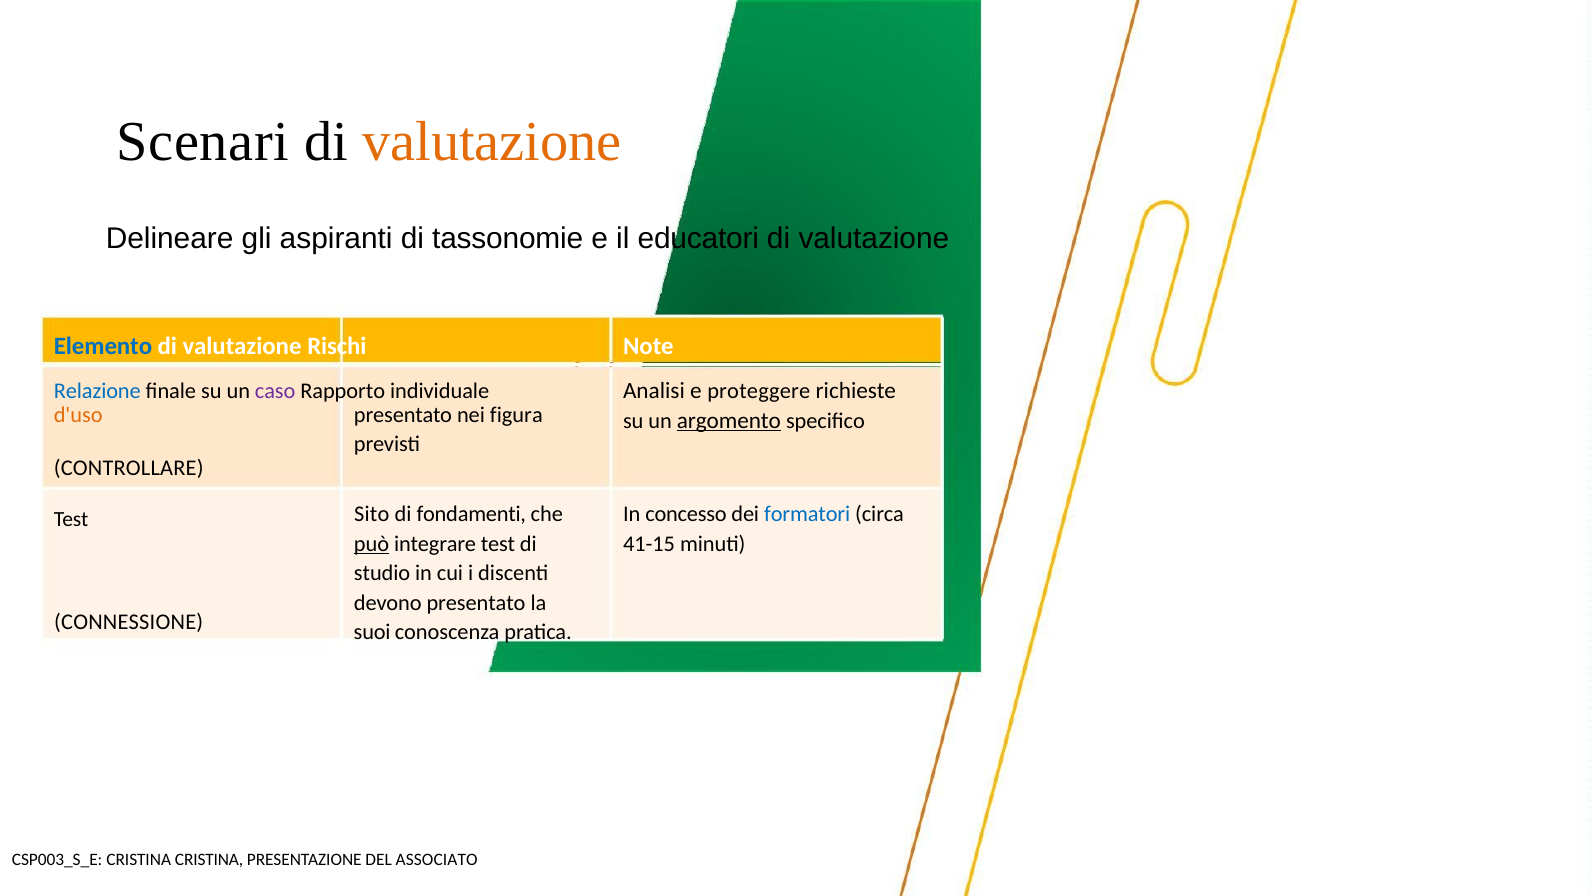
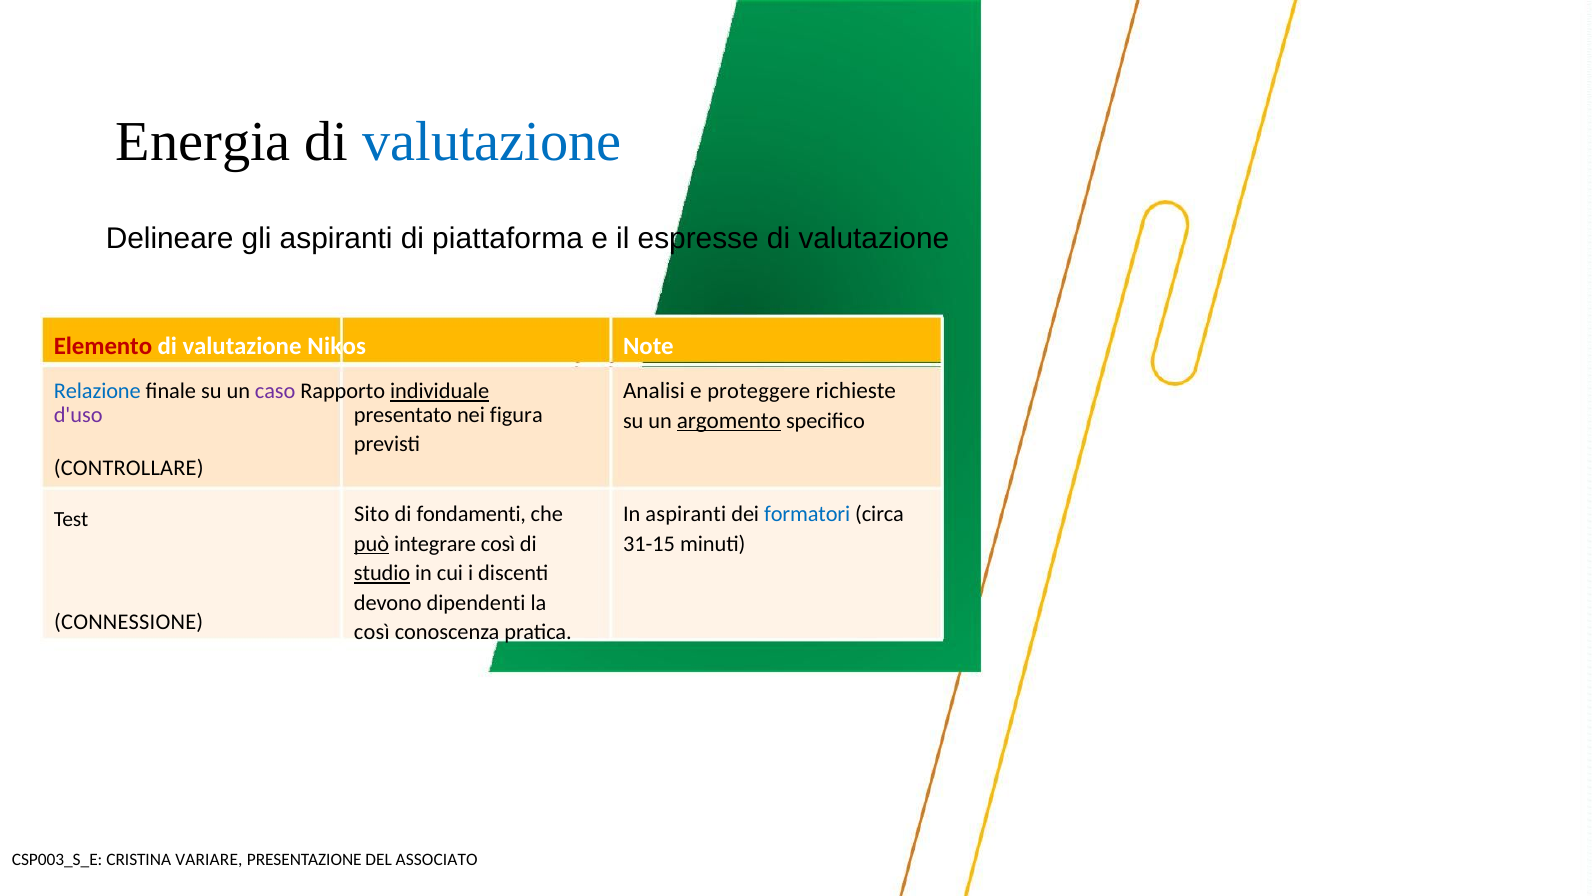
Scenari: Scenari -> Energia (203, 141)
valutazione colour: orange -> blue (492, 141)
tassonomie: tassonomie -> piattaforma (508, 239)
educatori: educatori -> espresse (698, 239)
Elemento colour: blue -> red (103, 346)
Rischi: Rischi -> Nikos (337, 346)
individuale underline: none -> present (440, 391)
d'uso colour: orange -> purple (78, 415)
In concesso: concesso -> aspiranti (686, 514)
41-15: 41-15 -> 31-15 (649, 543)
integrare test: test -> così (498, 544)
studio underline: none -> present (382, 573)
devono presentato: presentato -> dipendenti (476, 603)
suoi: suoi -> così (372, 632)
CRISTINA CRISTINA: CRISTINA -> VARIARE (209, 860)
